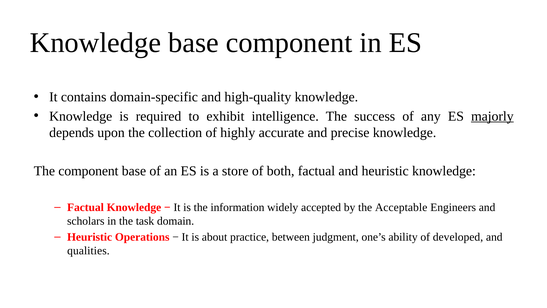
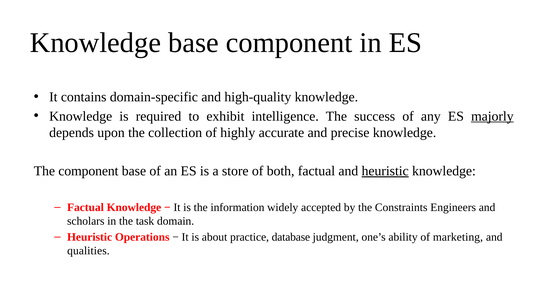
heuristic underline: none -> present (385, 171)
Acceptable: Acceptable -> Constraints (401, 207)
between: between -> database (291, 237)
developed: developed -> marketing (458, 237)
